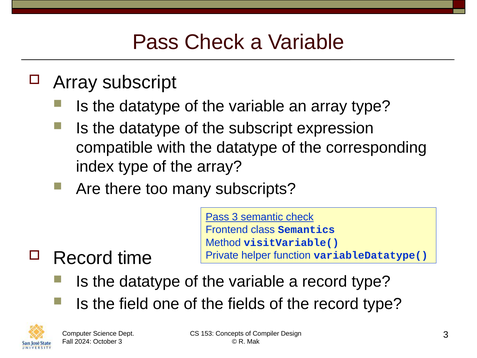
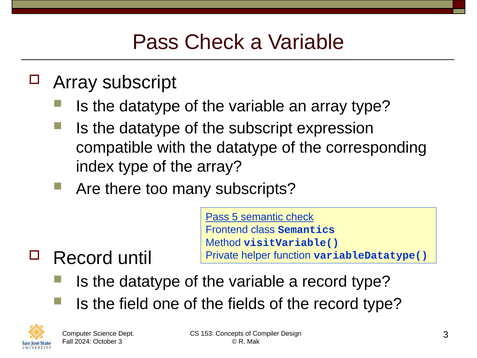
Pass 3: 3 -> 5 (235, 217)
time: time -> until (135, 258)
